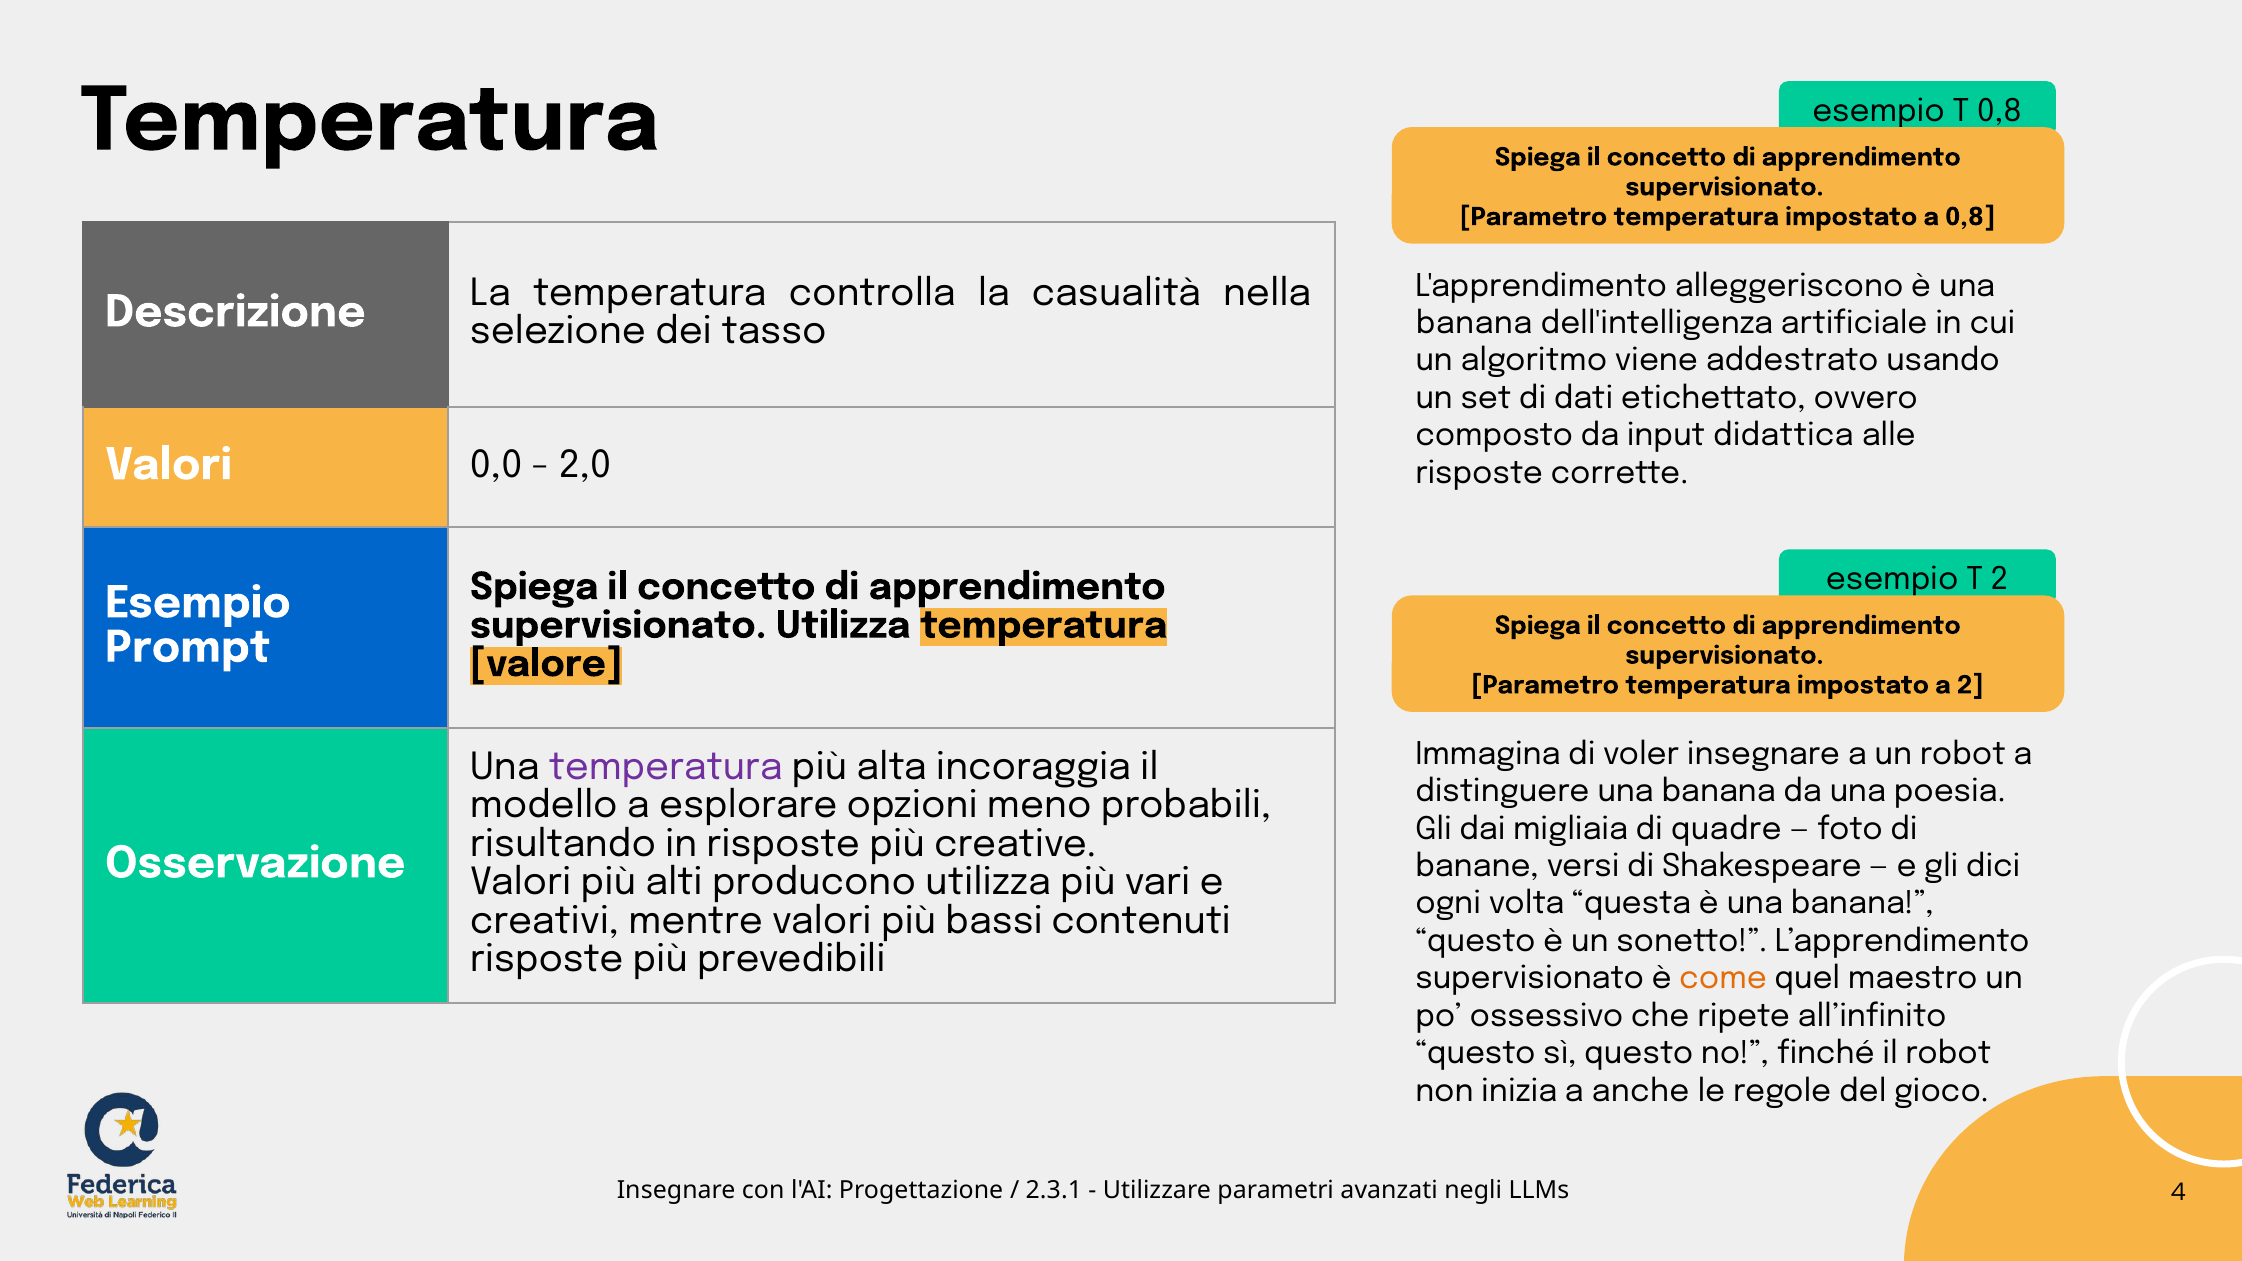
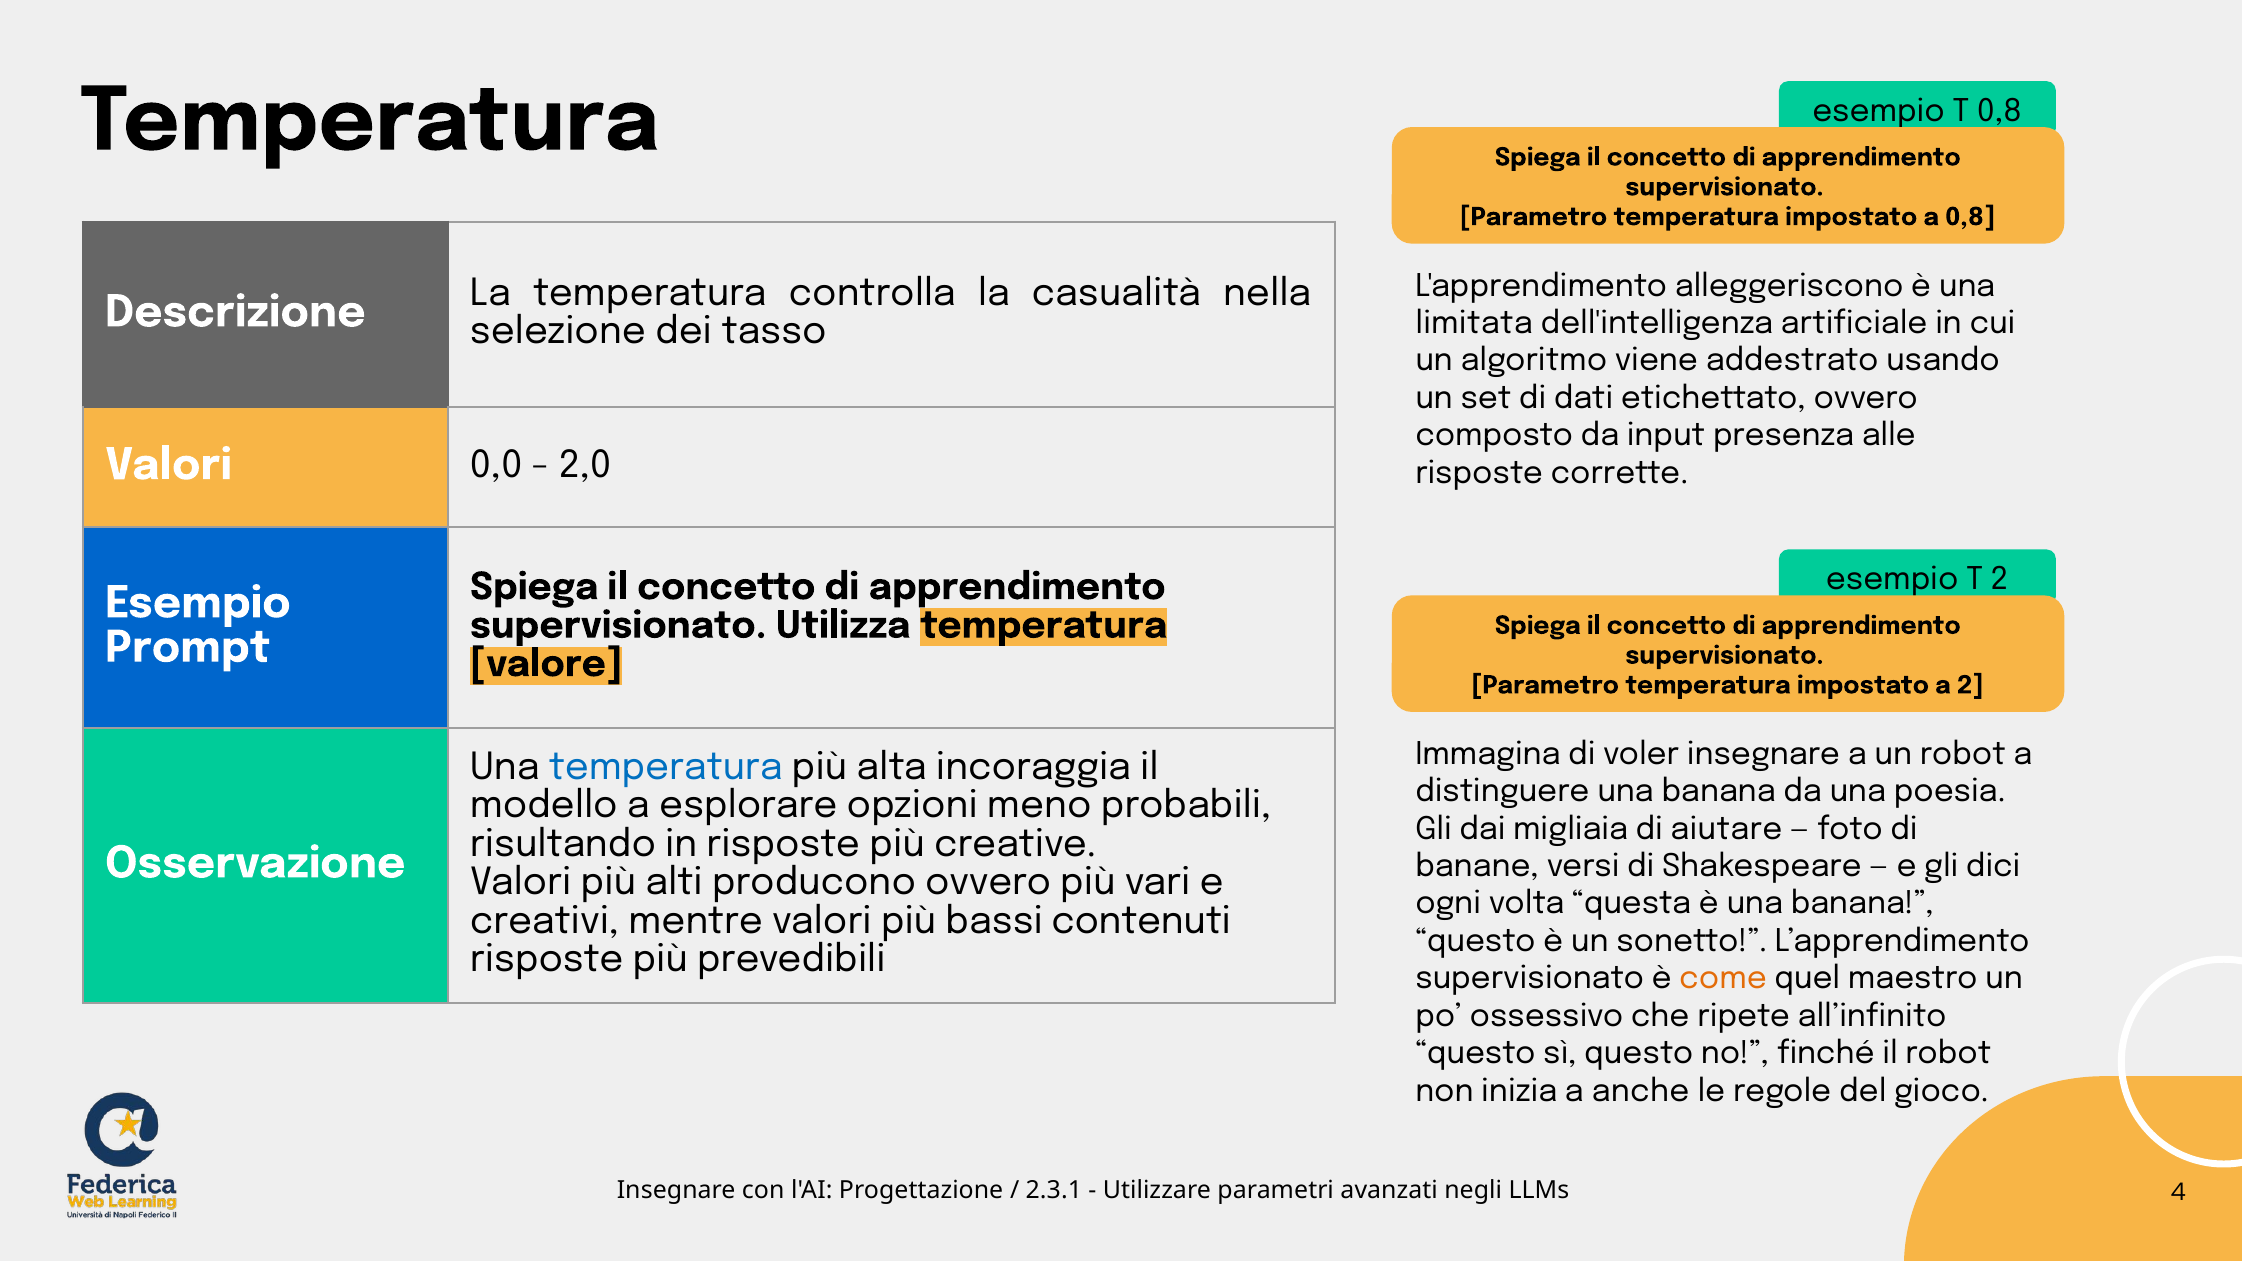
banana: banana -> limitata (1474, 323)
didattica: didattica -> presenza (1784, 435)
temperatura colour: purple -> blue (666, 767)
quadre: quadre -> aiutare (1726, 829)
producono utilizza: utilizza -> ovvero (988, 883)
